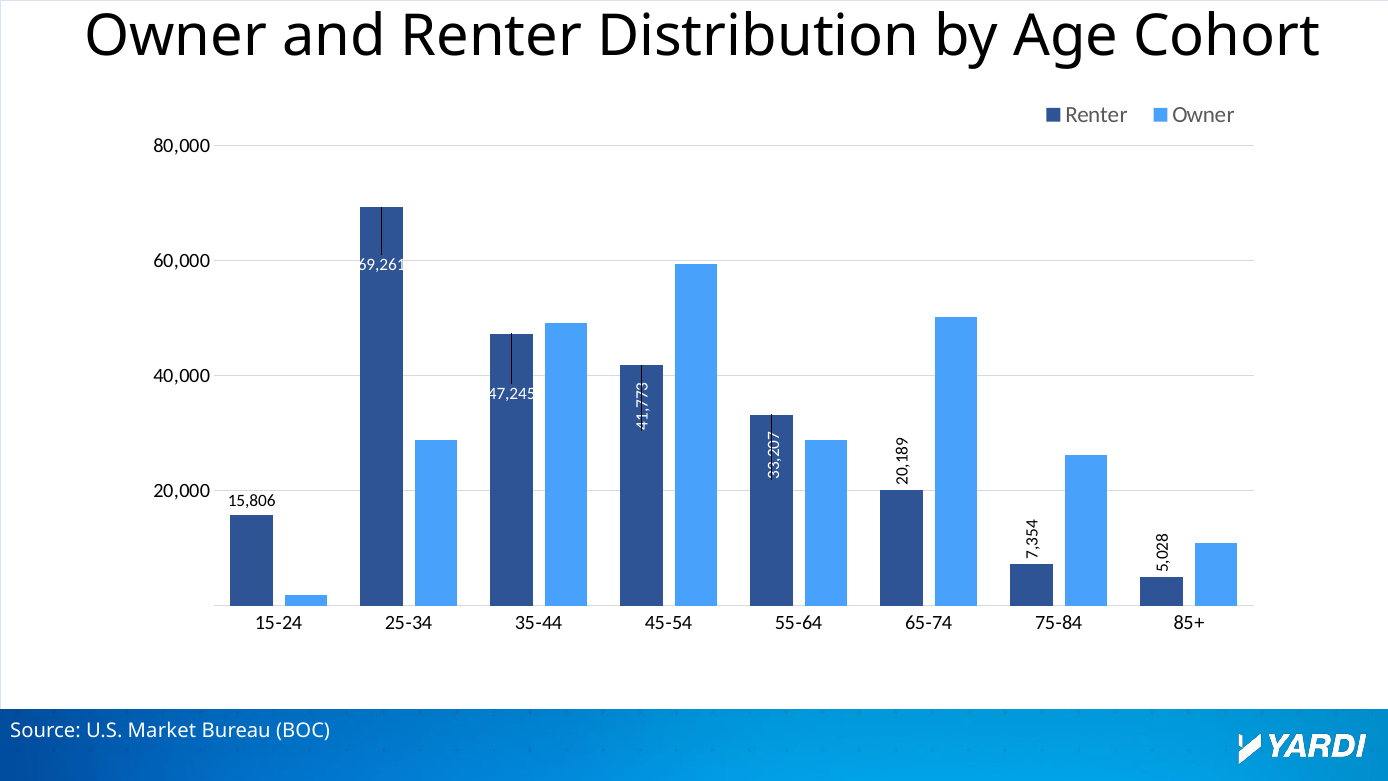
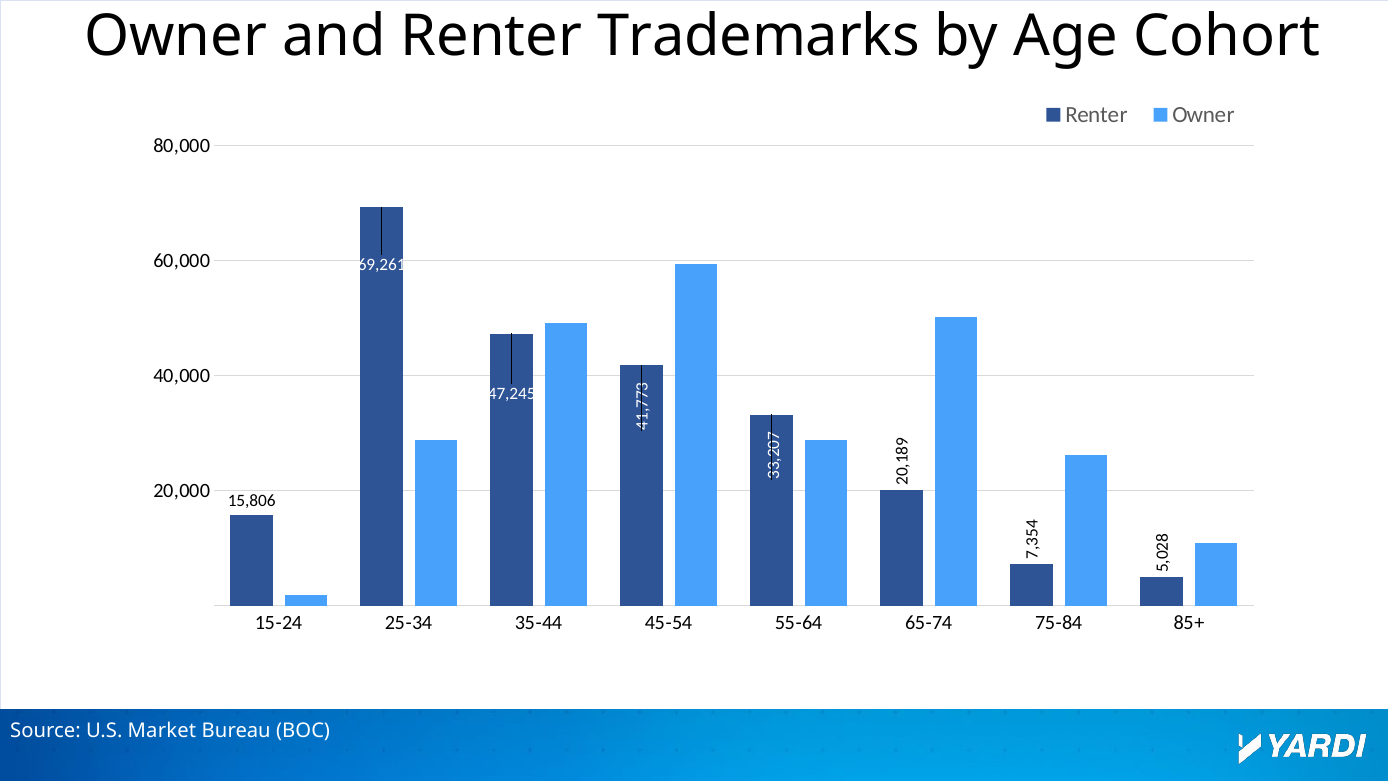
Distribution: Distribution -> Trademarks (759, 36)
